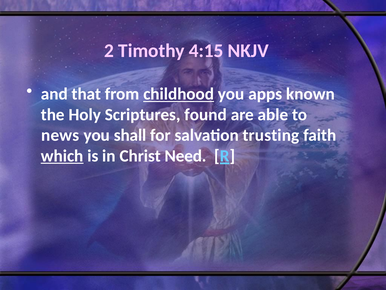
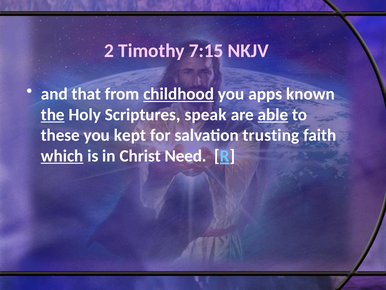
4:15: 4:15 -> 7:15 (206, 51)
the underline: none -> present (53, 114)
found: found -> speak (206, 114)
able underline: none -> present (273, 114)
news: news -> these (60, 135)
shall: shall -> kept (130, 135)
